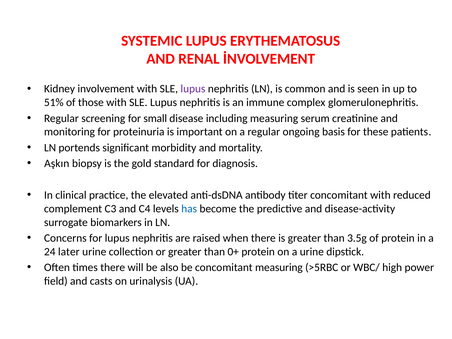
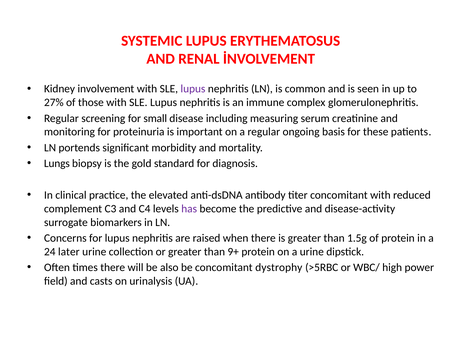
51%: 51% -> 27% (54, 102)
Aşkın: Aşkın -> Lungs (57, 164)
has colour: blue -> purple (189, 209)
3.5g: 3.5g -> 1.5g (357, 238)
0+: 0+ -> 9+ (233, 252)
concomitant measuring: measuring -> dystrophy (279, 267)
